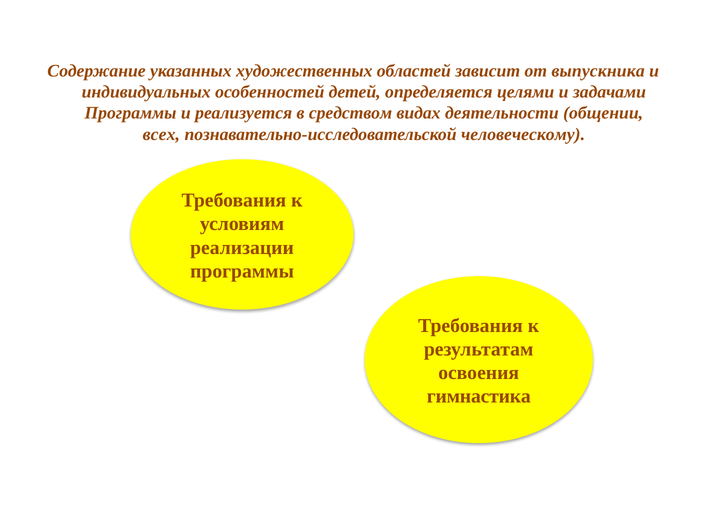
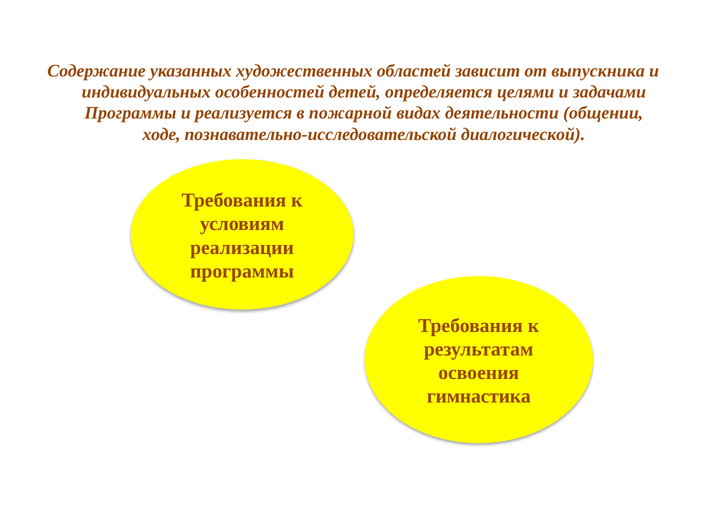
средством: средством -> пожарной (350, 113)
всех: всех -> ходе (162, 134)
человеческому: человеческому -> диалогической (523, 134)
